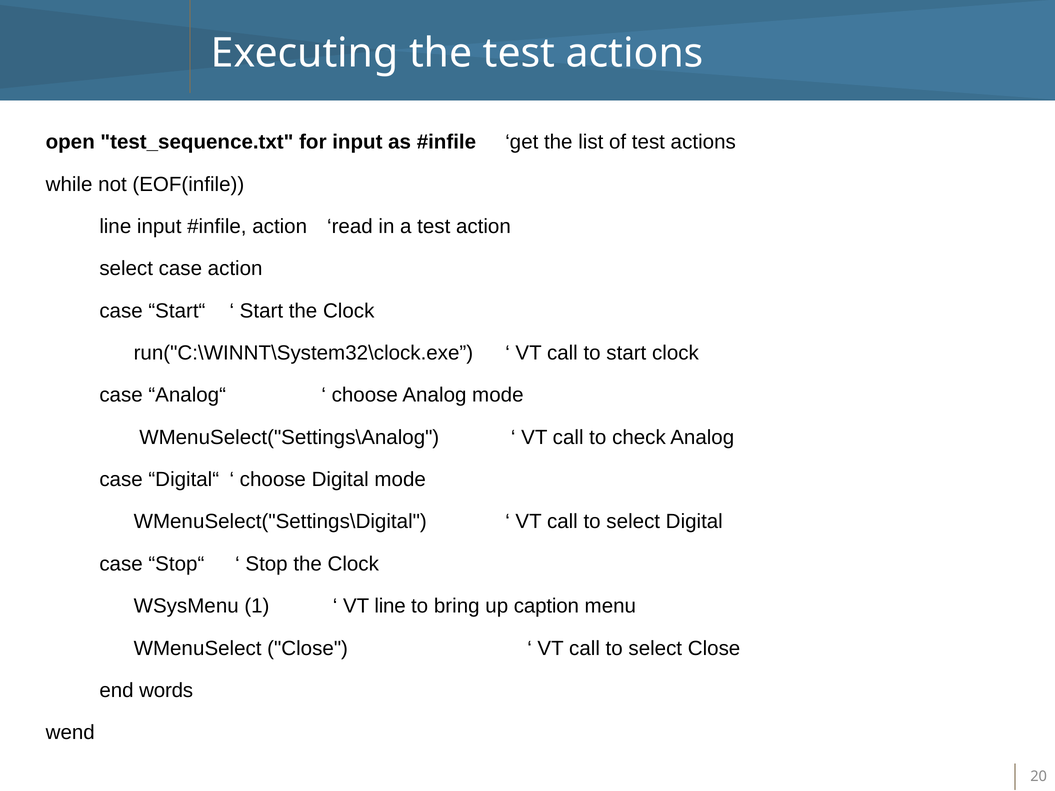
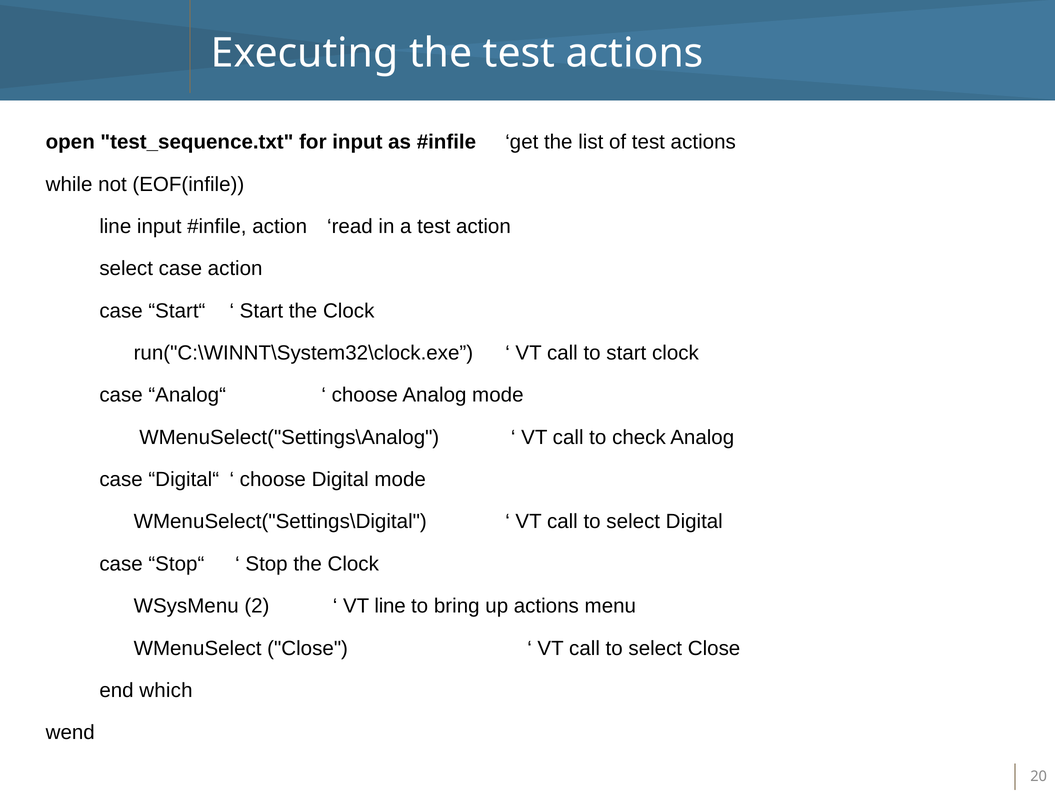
1: 1 -> 2 (257, 606)
up caption: caption -> actions (546, 606)
words: words -> which (166, 691)
